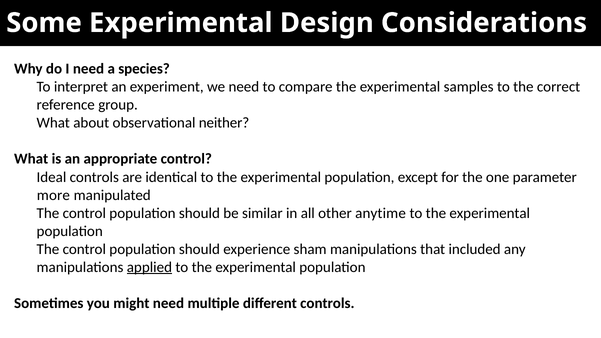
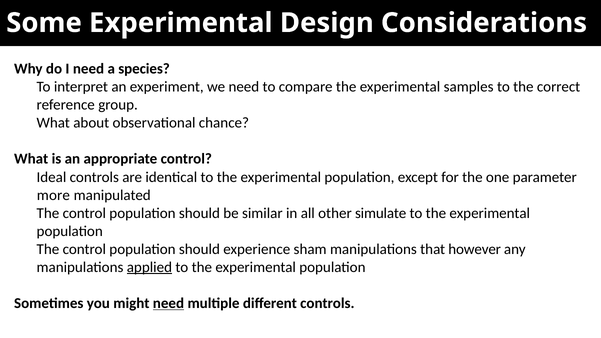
neither: neither -> chance (224, 123)
anytime: anytime -> simulate (381, 213)
included: included -> however (475, 249)
need underline: none -> present (168, 303)
